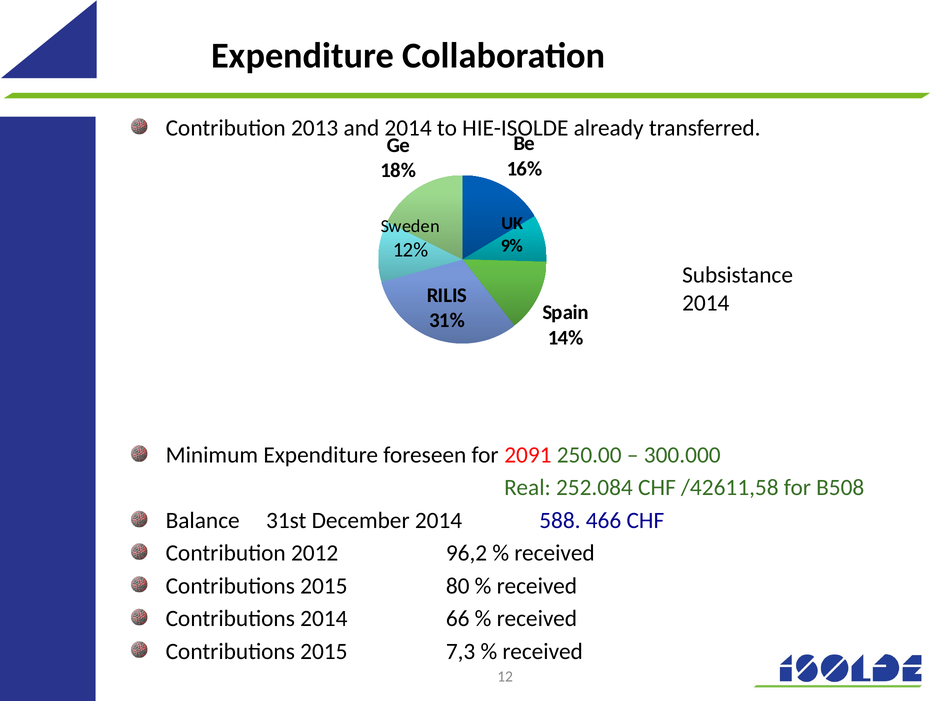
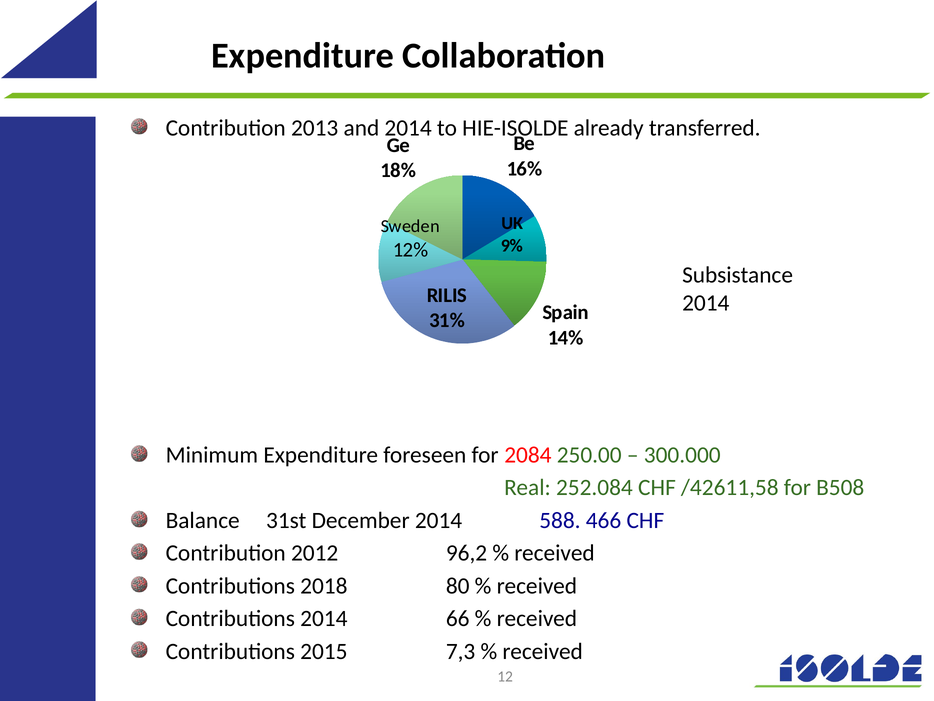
2091: 2091 -> 2084 (528, 455)
2015: 2015 -> 2018 (324, 585)
